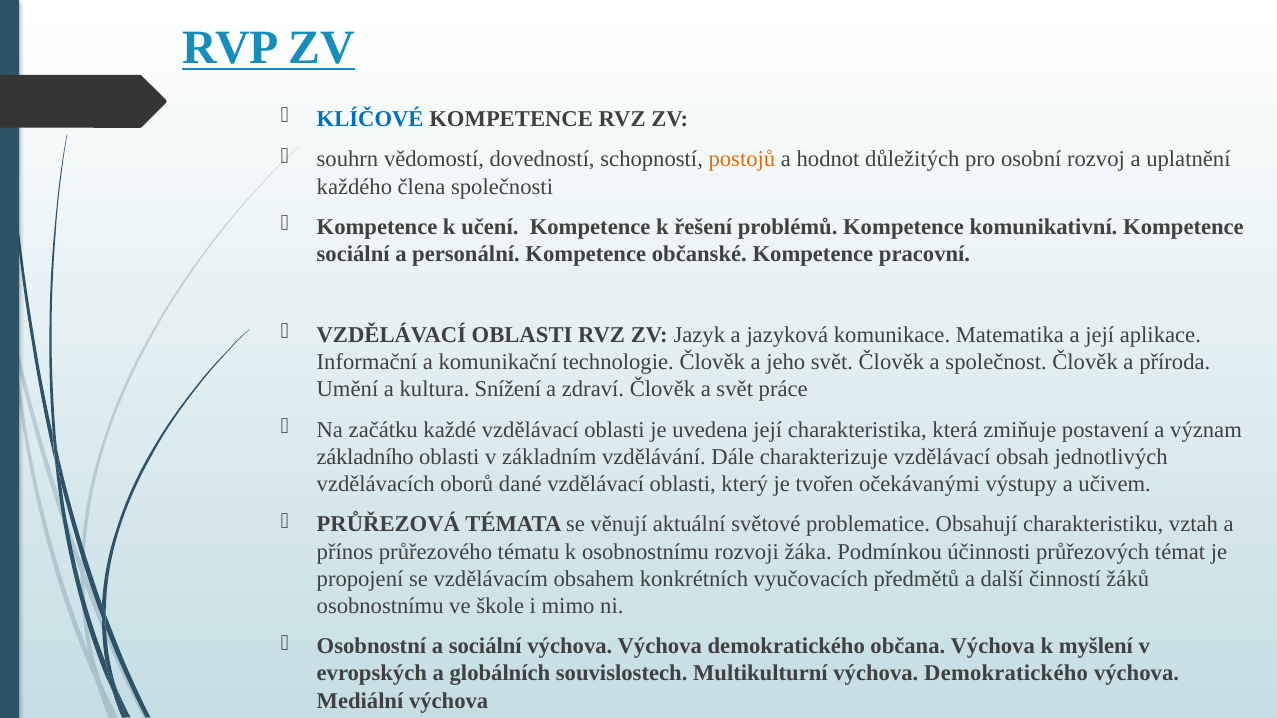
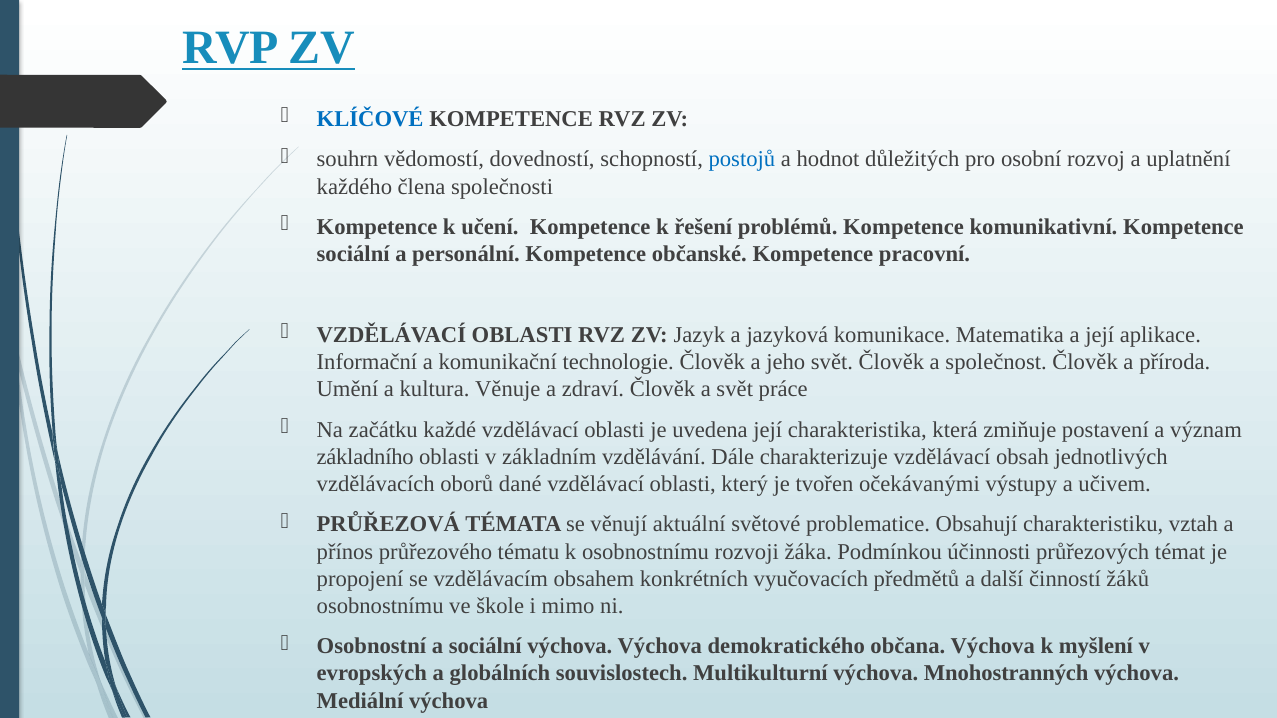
postojů colour: orange -> blue (742, 160)
Snížení: Snížení -> Věnuje (508, 390)
Multikulturní výchova Demokratického: Demokratického -> Mnohostranných (1006, 674)
